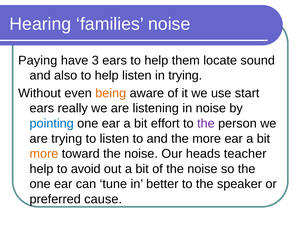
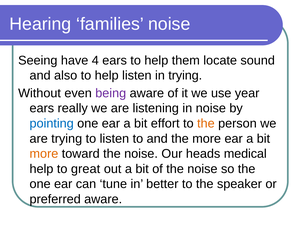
Paying: Paying -> Seeing (38, 60)
3: 3 -> 4 (95, 60)
being colour: orange -> purple (111, 93)
start: start -> year (247, 93)
the colour: purple -> orange (206, 124)
teacher: teacher -> medical (245, 154)
avoid: avoid -> great (86, 169)
preferred cause: cause -> aware (103, 199)
